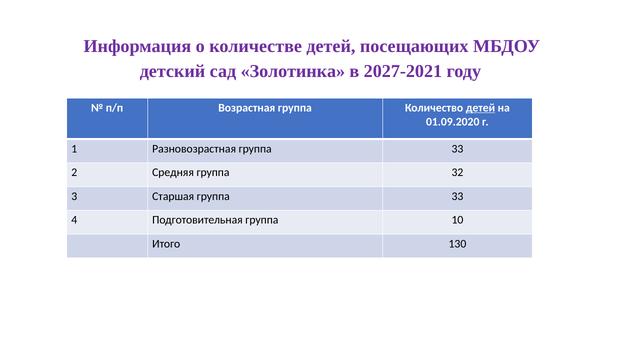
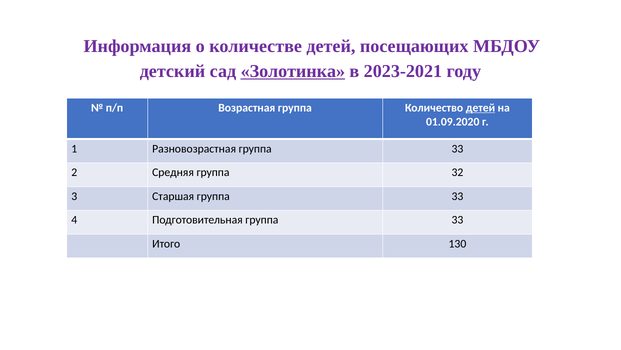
Золотинка underline: none -> present (293, 71)
2027-2021: 2027-2021 -> 2023-2021 (403, 71)
Подготовительная группа 10: 10 -> 33 (457, 219)
